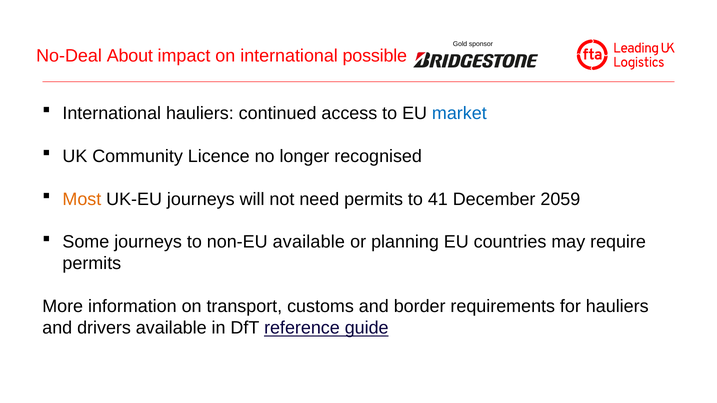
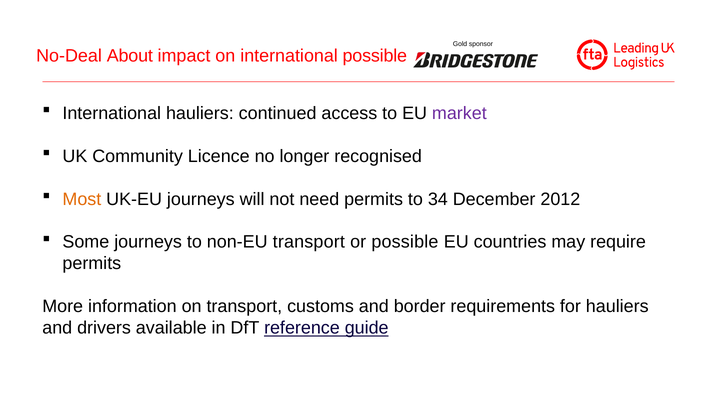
market colour: blue -> purple (459, 113)
41: 41 -> 34 (438, 199)
2059: 2059 -> 2012 (560, 199)
non-EU available: available -> transport (309, 242)
or planning: planning -> possible (405, 242)
